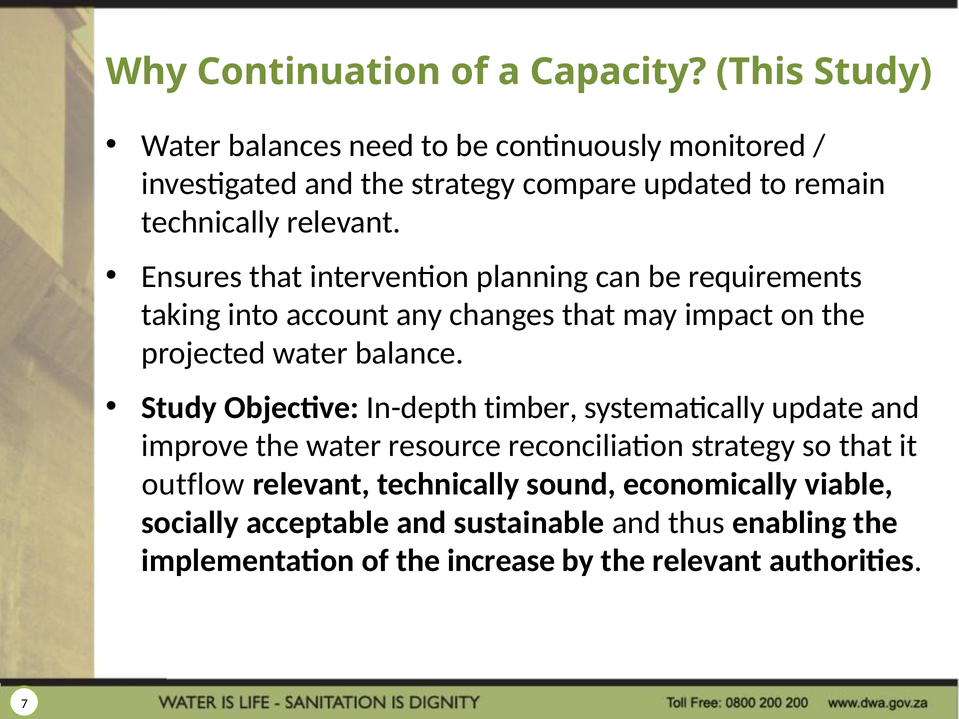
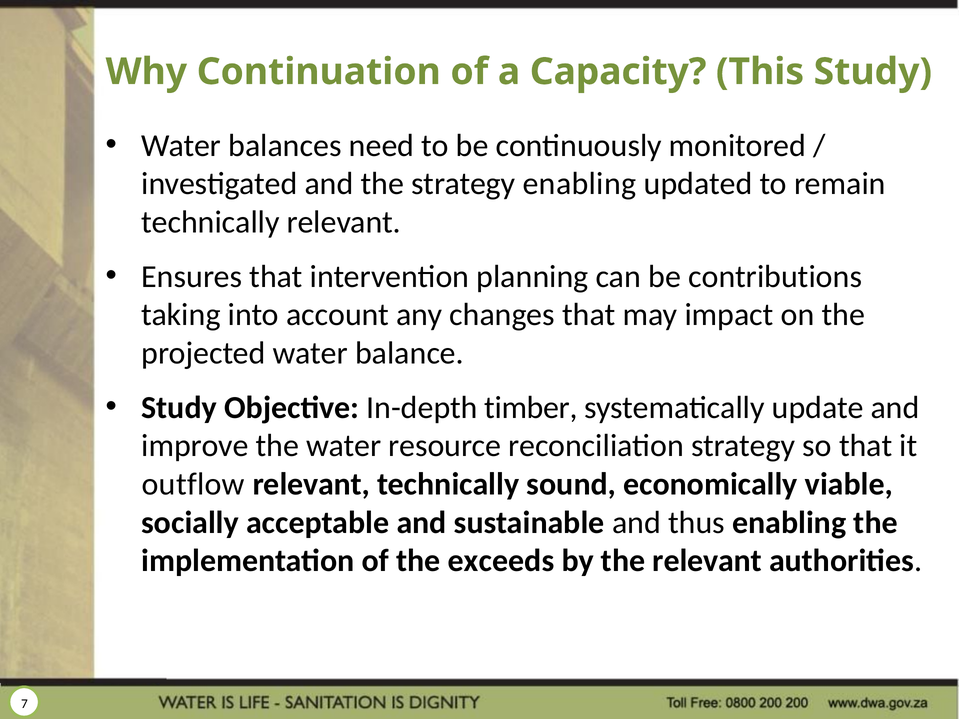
strategy compare: compare -> enabling (580, 184)
requirements: requirements -> contributions (775, 277)
increase: increase -> exceeds (501, 561)
